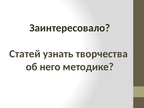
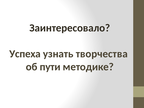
Статей: Статей -> Успеха (25, 54)
него: него -> пути (50, 67)
